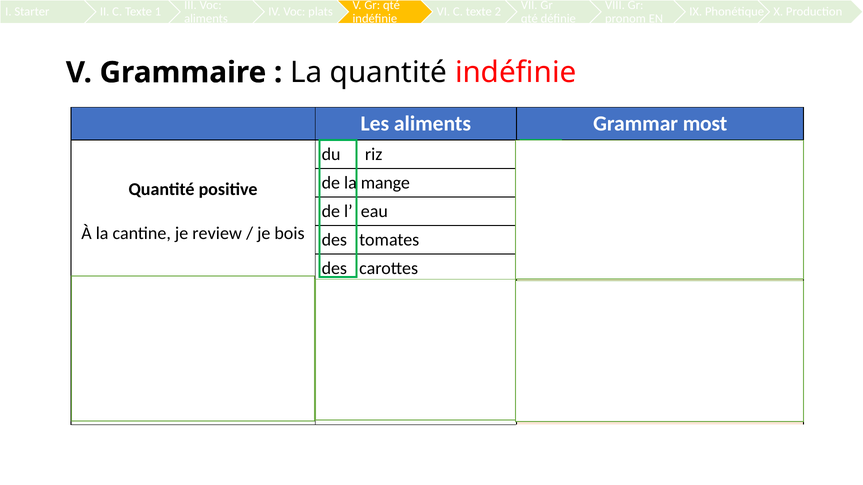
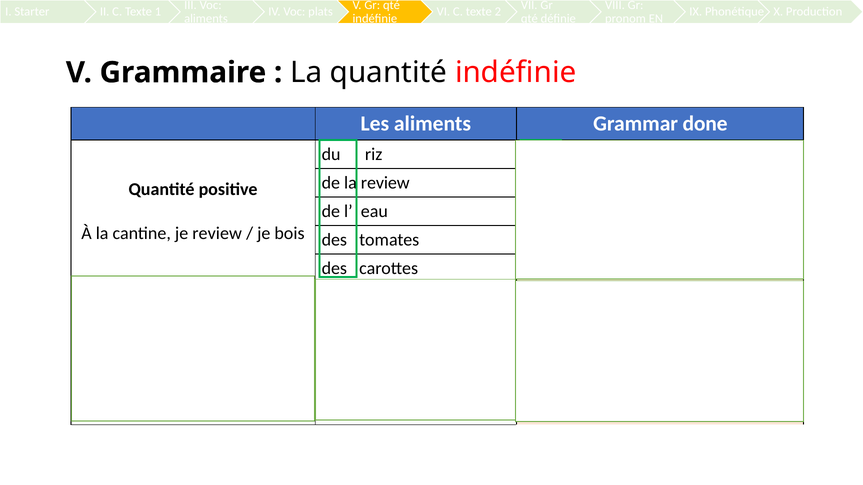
most: most -> done (705, 124)
la mange: mange -> review (385, 183)
